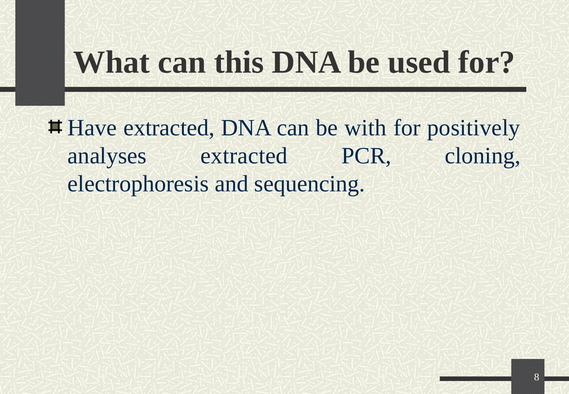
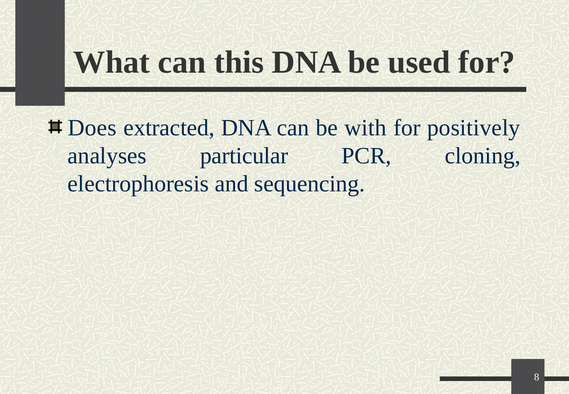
Have: Have -> Does (92, 128)
analyses extracted: extracted -> particular (244, 156)
